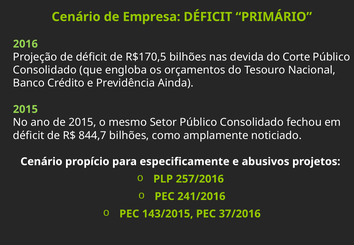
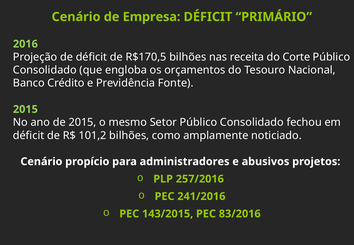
devida: devida -> receita (247, 57)
Ainda: Ainda -> Fonte (176, 83)
844,7: 844,7 -> 101,2 (93, 135)
especificamente: especificamente -> administradores (185, 162)
37/2016: 37/2016 -> 83/2016 (240, 214)
